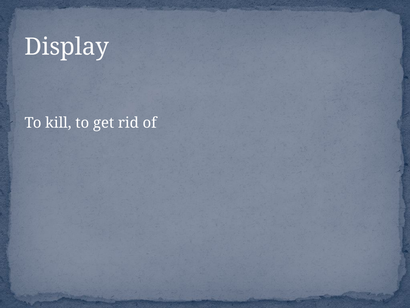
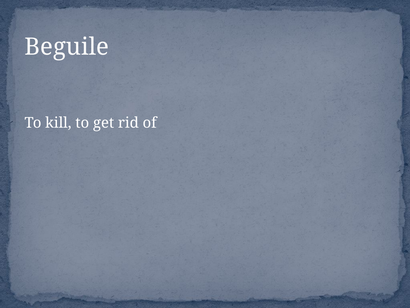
Display: Display -> Beguile (67, 47)
